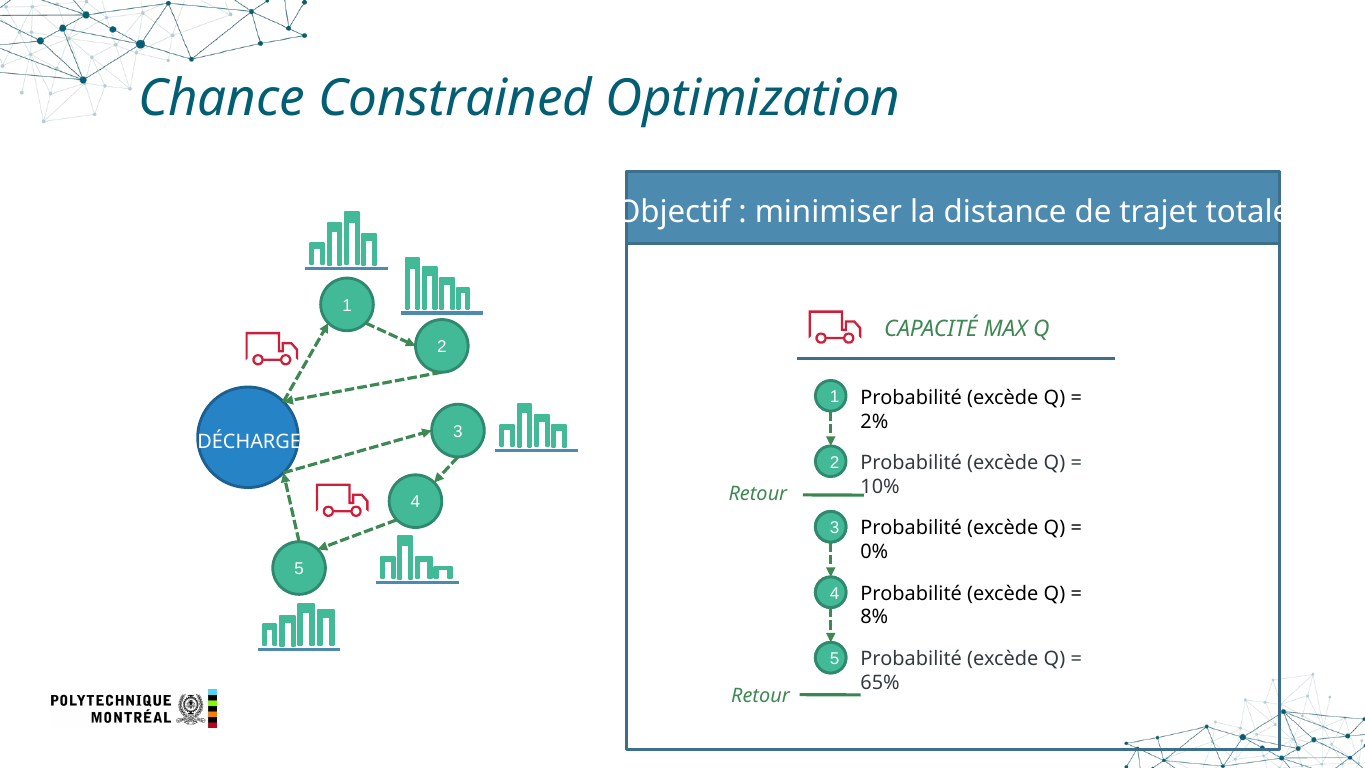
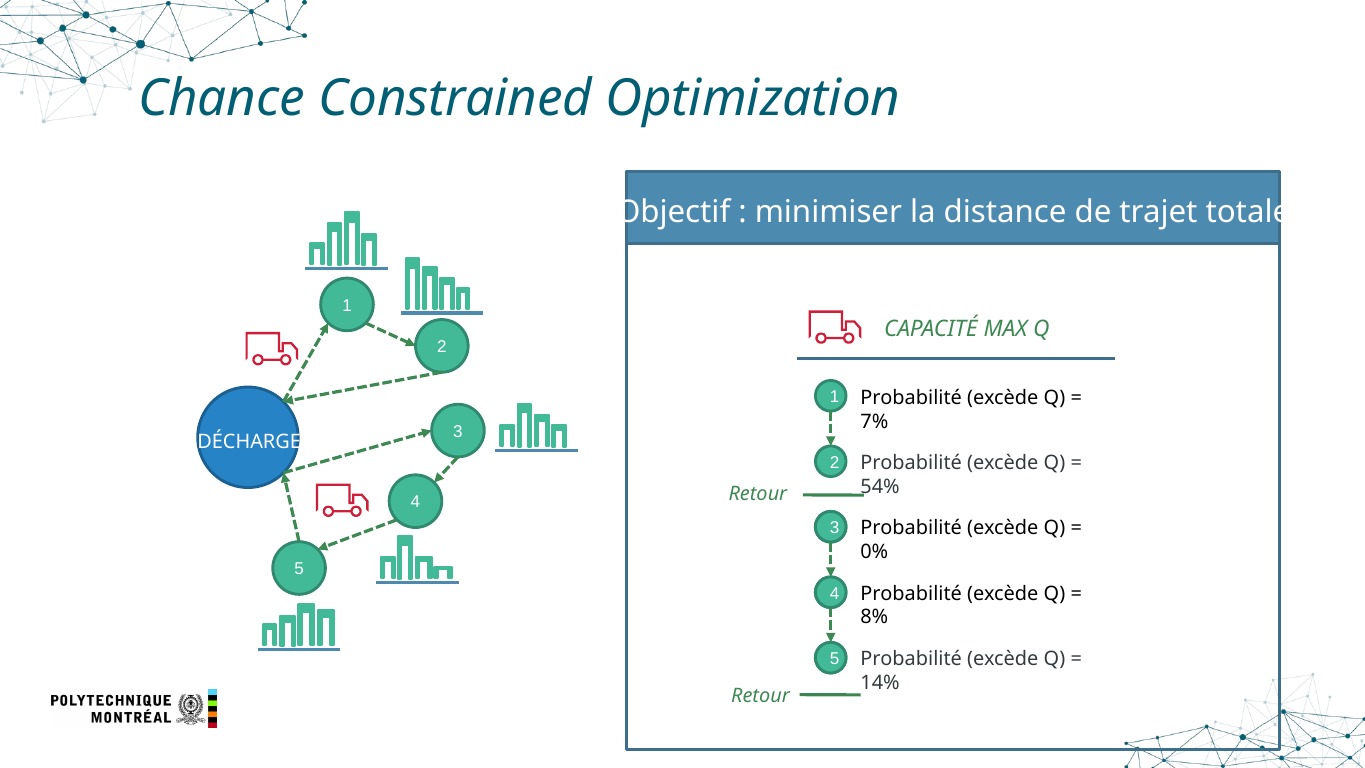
2%: 2% -> 7% (874, 422)
10%: 10% -> 54% (880, 487)
65%: 65% -> 14% (880, 682)
